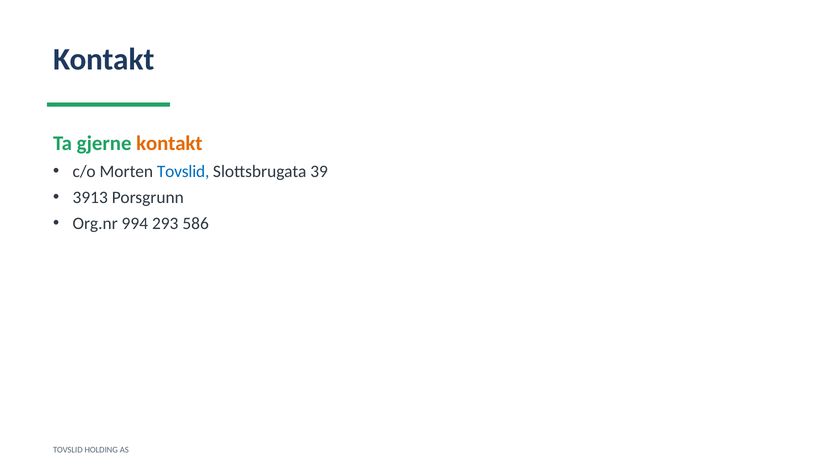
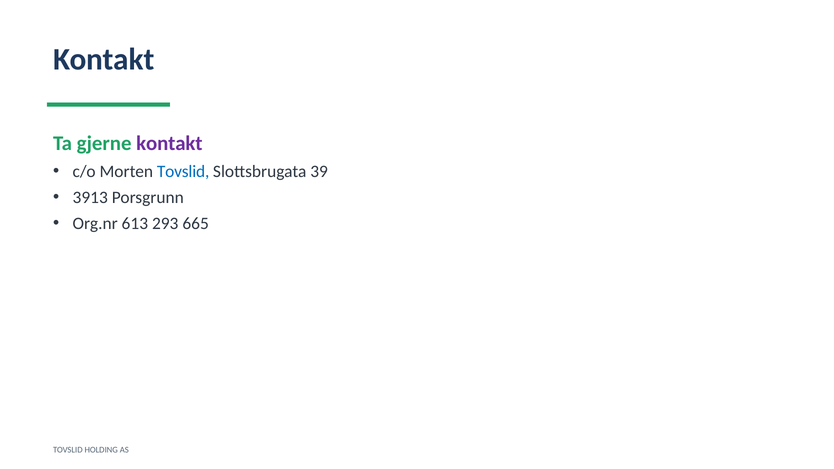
kontakt colour: orange -> purple (169, 144)
994: 994 -> 613 (135, 224)
586: 586 -> 665 (196, 224)
